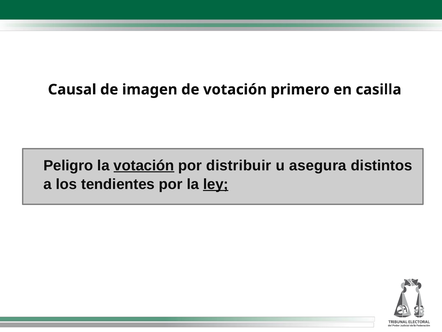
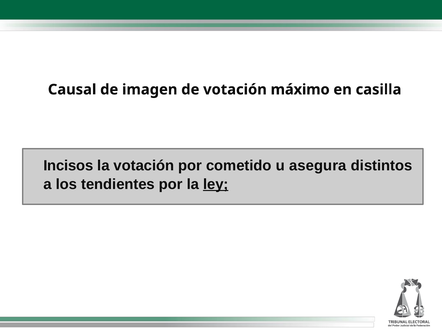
primero: primero -> máximo (300, 89)
Peligro: Peligro -> Incisos (68, 165)
votación underline: present -> none (144, 165)
distribuir: distribuir -> cometido (239, 165)
